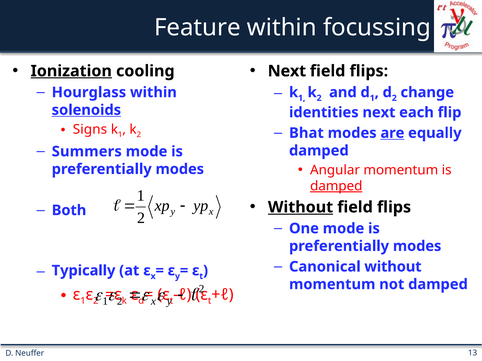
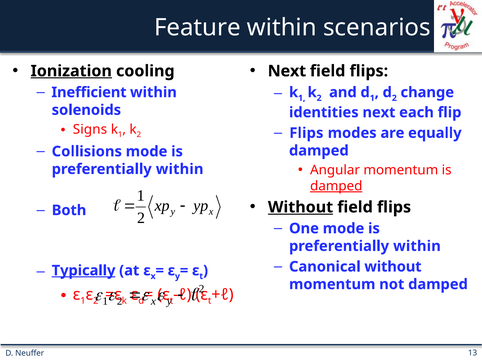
focussing: focussing -> scenarios (377, 28)
Hourglass: Hourglass -> Inefficient (89, 92)
solenoids underline: present -> none (86, 110)
Bhat: Bhat -> Flips (306, 133)
are underline: present -> none (392, 133)
Summers: Summers -> Collisions (87, 152)
modes: modes -> within (180, 169)
modes: modes -> within (417, 246)
Typically underline: none -> present (84, 271)
